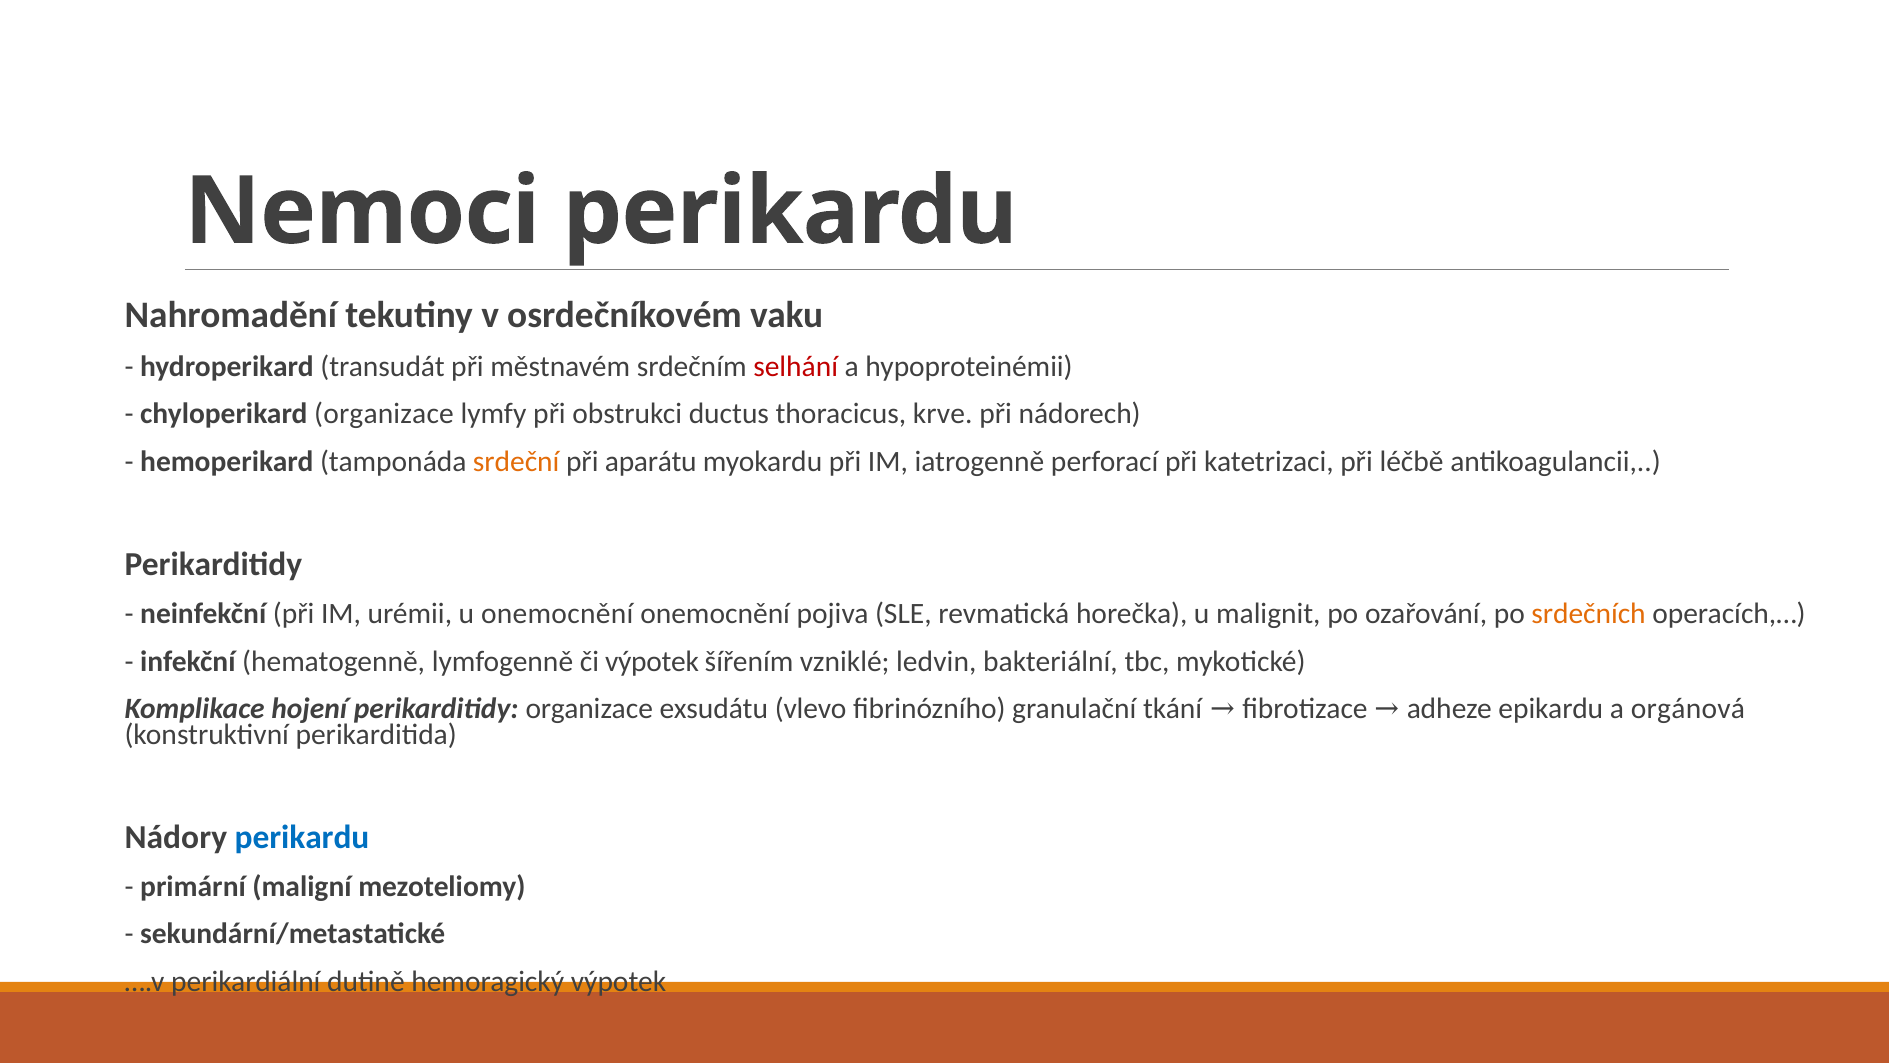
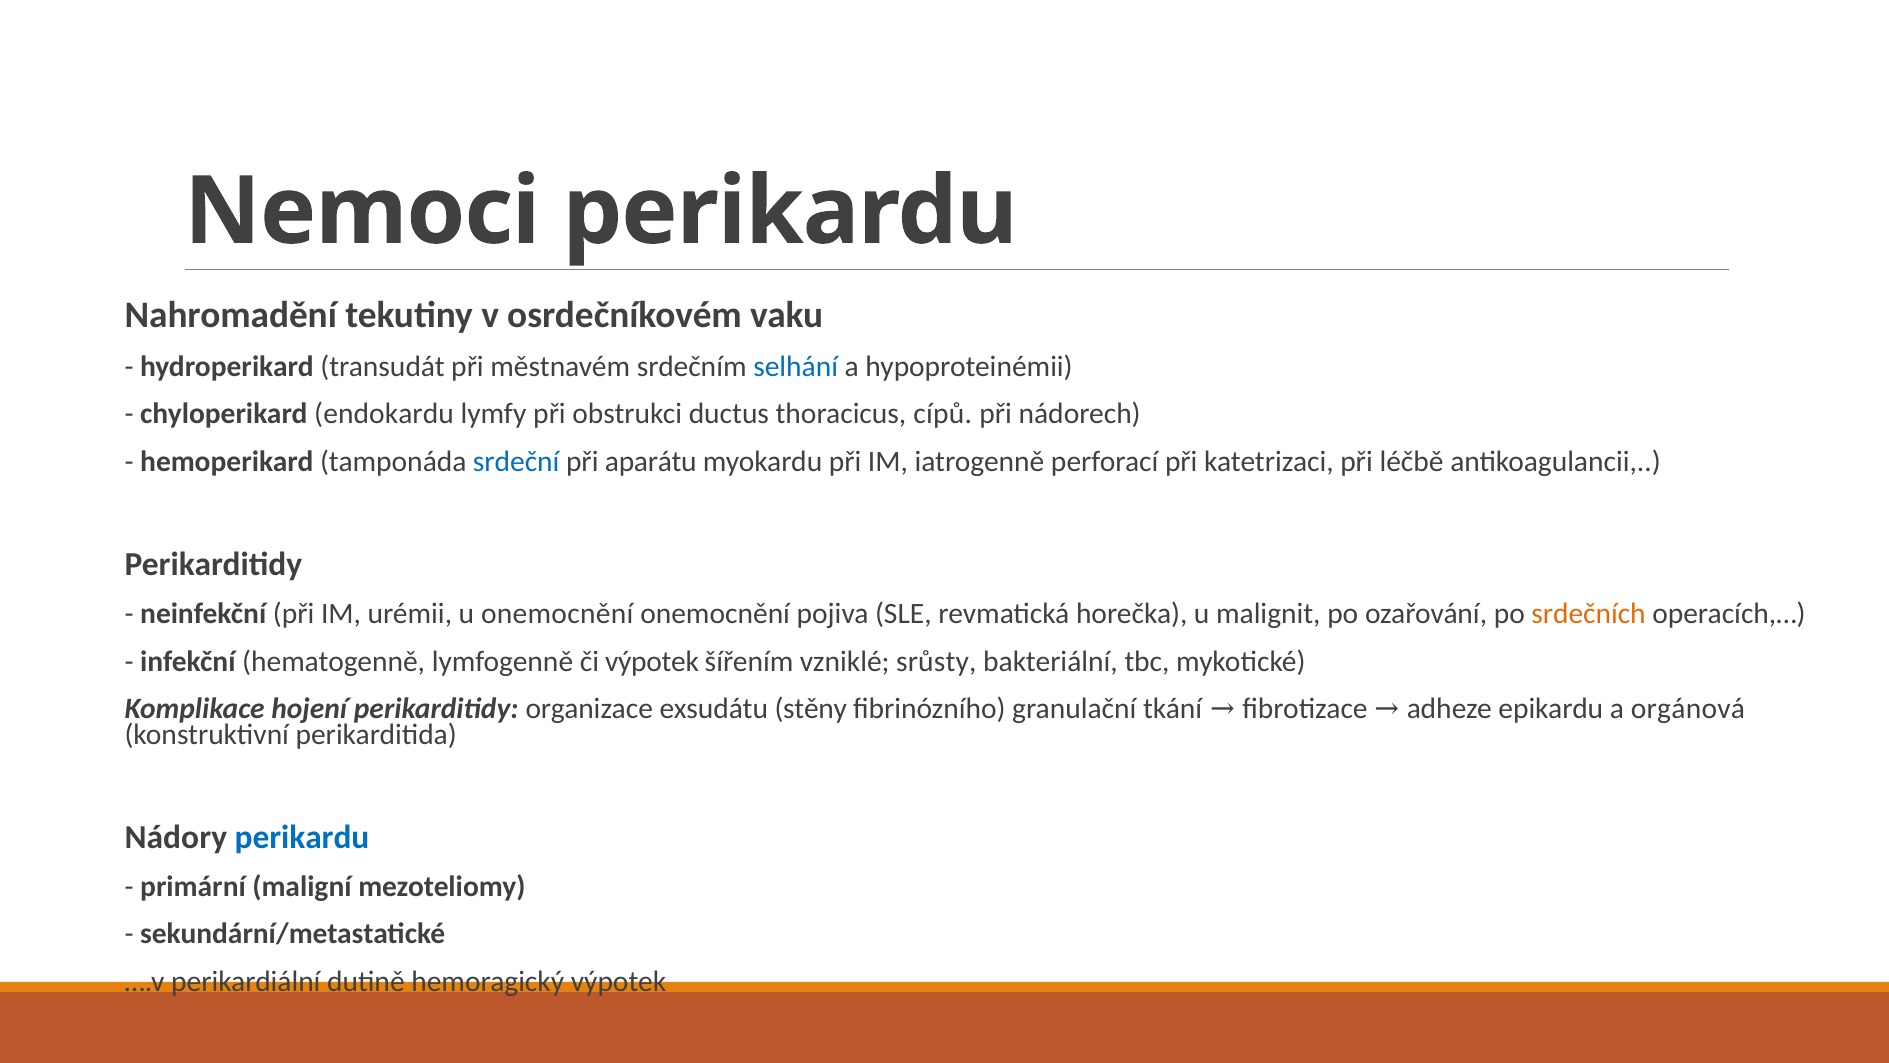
selhání colour: red -> blue (796, 367)
chyloperikard organizace: organizace -> endokardu (384, 414)
krve: krve -> cípů (943, 414)
srdeční colour: orange -> blue (516, 461)
ledvin: ledvin -> srůsty (936, 661)
vlevo: vlevo -> stěny (811, 709)
